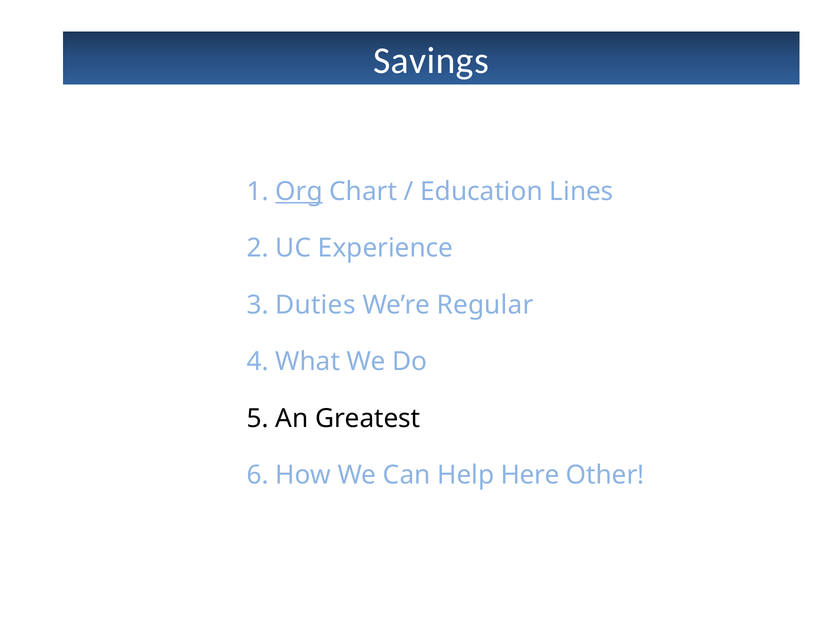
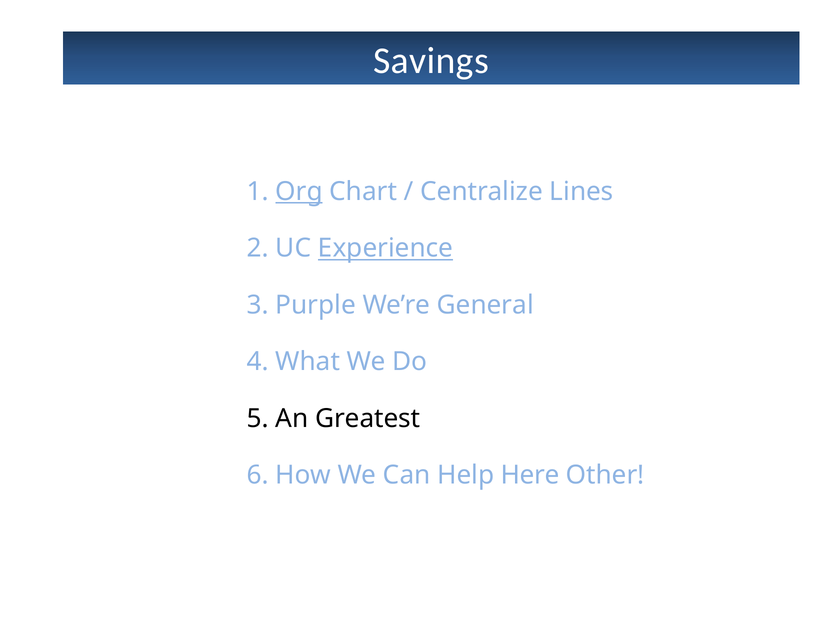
Education: Education -> Centralize (482, 191)
Experience underline: none -> present (386, 248)
Duties: Duties -> Purple (316, 305)
Regular: Regular -> General (485, 305)
